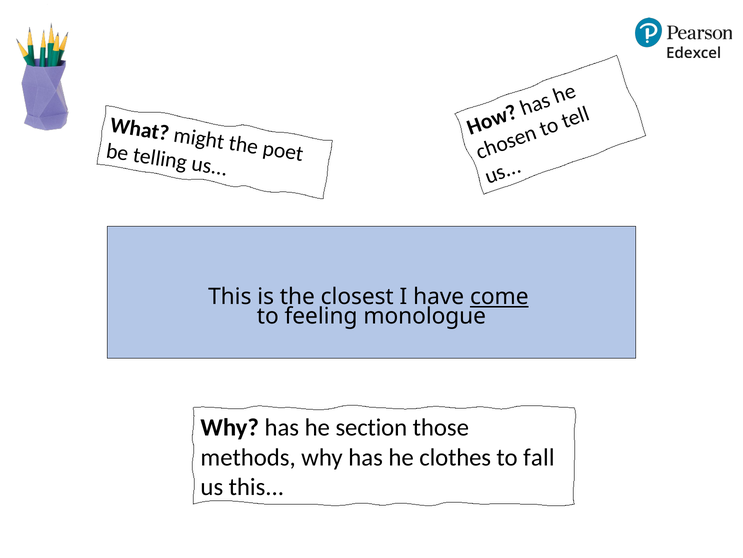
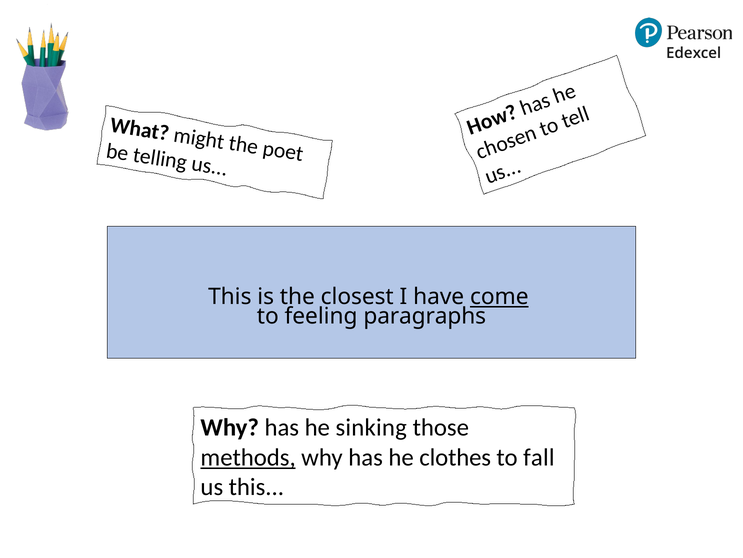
monologue: monologue -> paragraphs (425, 316)
section: section -> sinking (371, 427)
methods underline: none -> present (248, 457)
